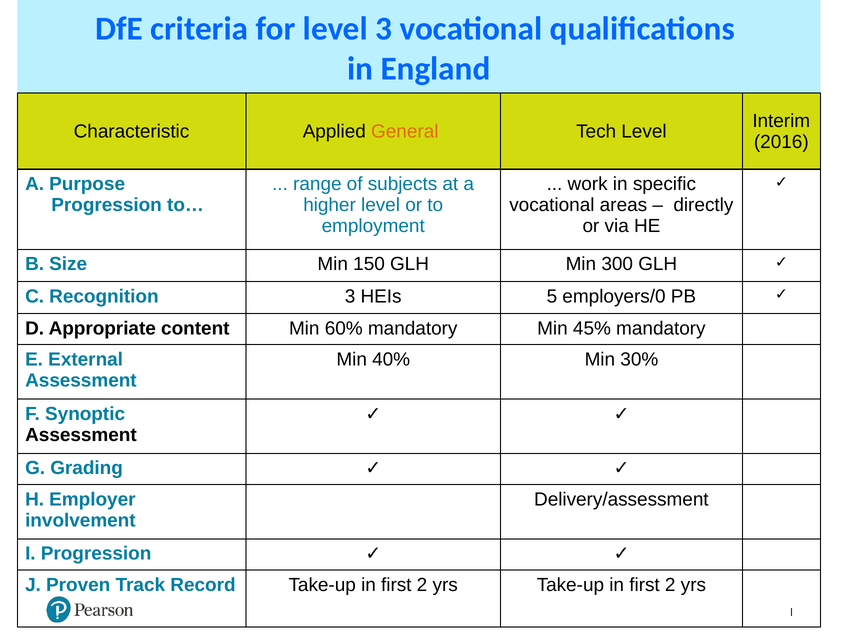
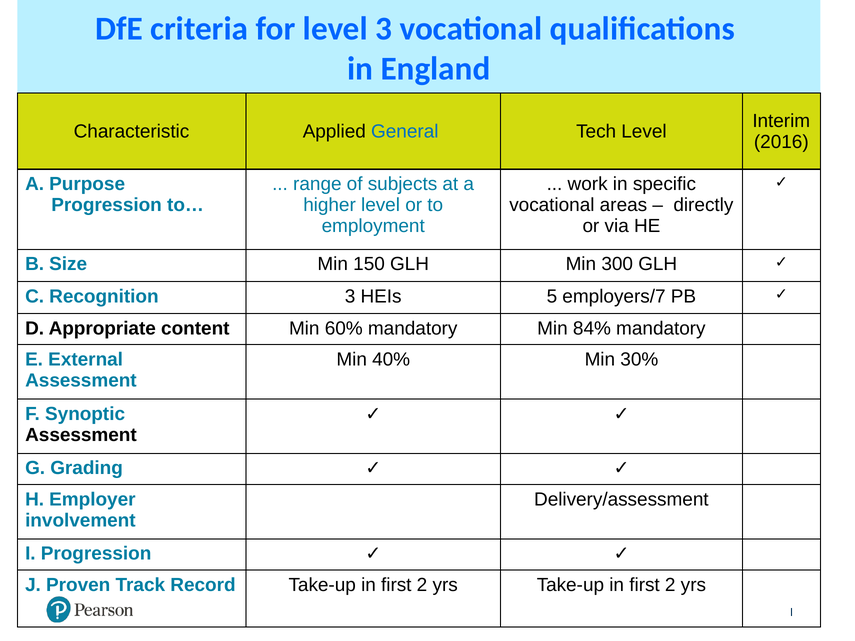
General colour: orange -> blue (405, 132)
employers/0: employers/0 -> employers/7 (614, 296)
45%: 45% -> 84% (592, 328)
